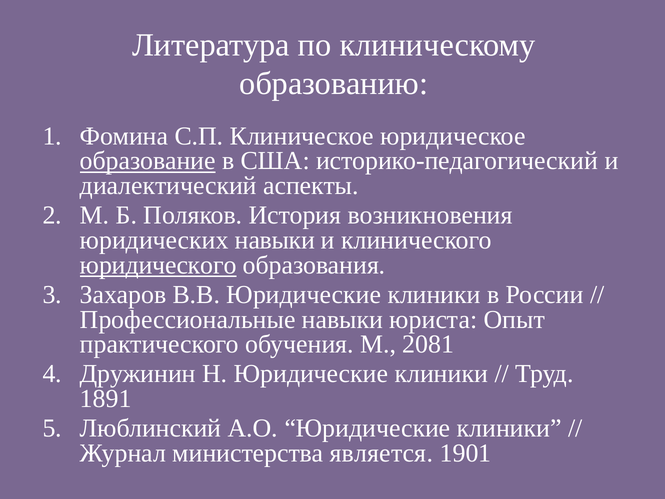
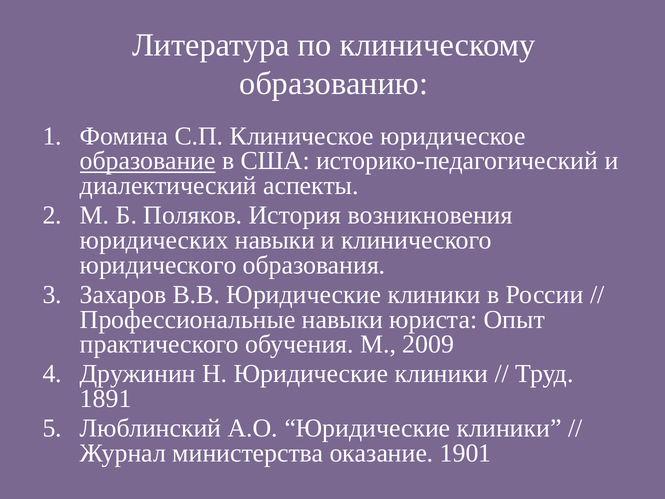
юридического underline: present -> none (158, 265)
2081: 2081 -> 2009 (428, 344)
является: является -> оказание (382, 453)
